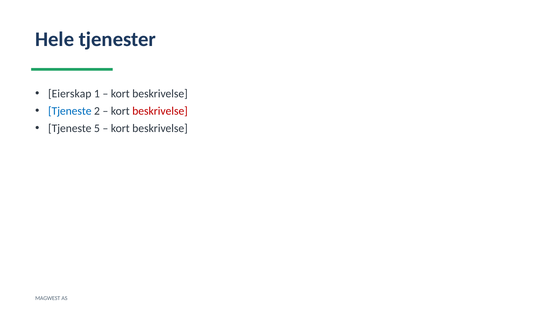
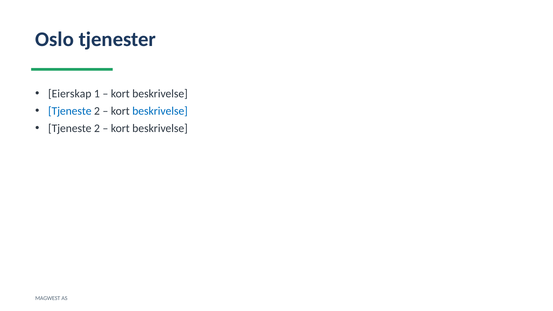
Hele: Hele -> Oslo (55, 39)
beskrivelse colour: red -> blue (160, 111)
5: 5 -> 2 (97, 128)
